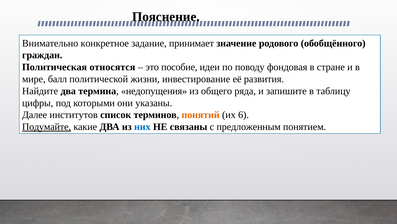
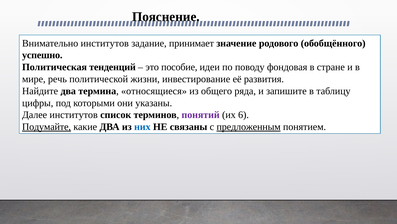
Внимательно конкретное: конкретное -> институтов (105, 43)
граждан: граждан -> успешно (42, 55)
относятся: относятся -> тенденций (112, 67)
балл: балл -> речь (57, 79)
недопущения: недопущения -> относящиеся (154, 91)
понятий colour: orange -> purple (201, 115)
предложенным underline: none -> present (249, 126)
